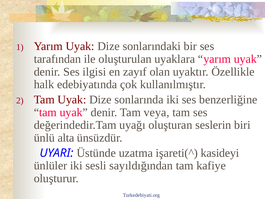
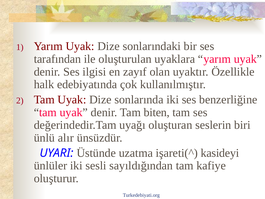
veya: veya -> biten (157, 112)
alta: alta -> alır (66, 138)
